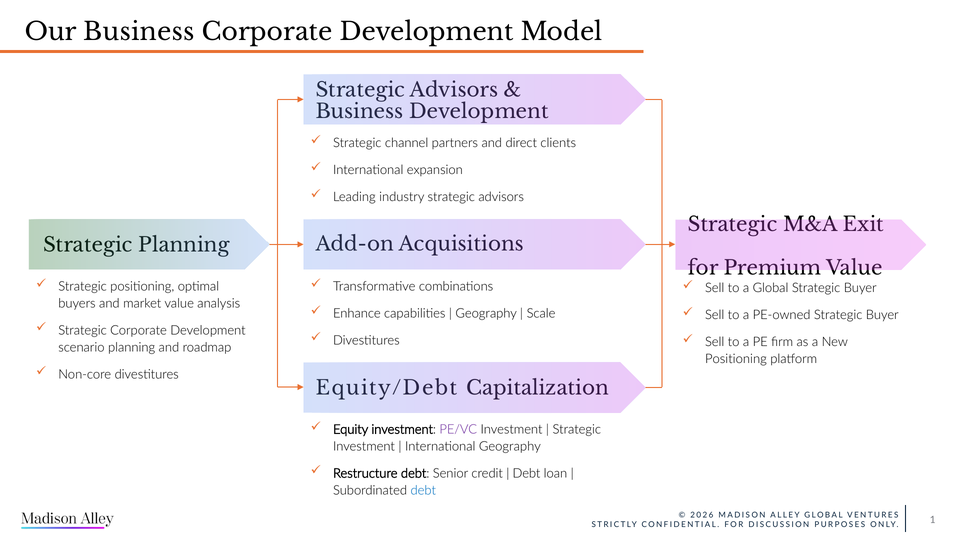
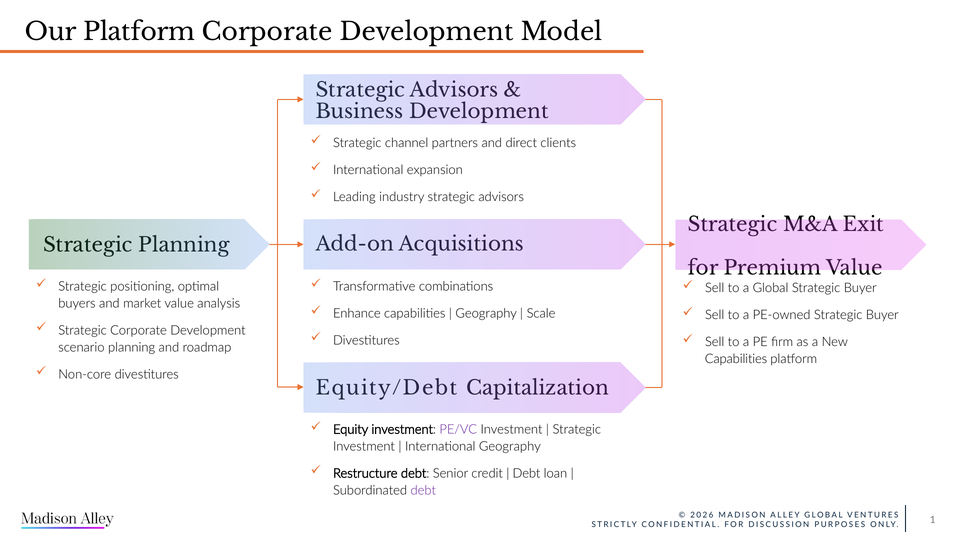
Our Business: Business -> Platform (139, 32)
Positioning: Positioning -> Capabilities (736, 359)
debt colour: blue -> purple (423, 490)
